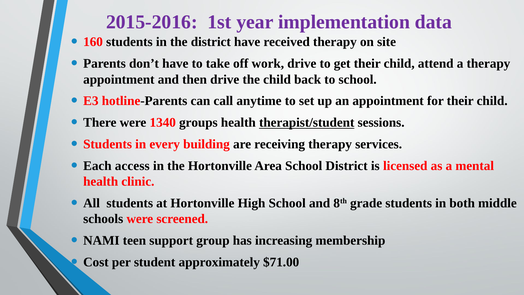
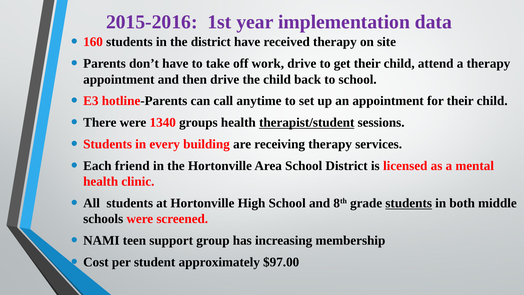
access: access -> friend (132, 166)
students underline: none -> present (409, 203)
$71.00: $71.00 -> $97.00 (281, 262)
